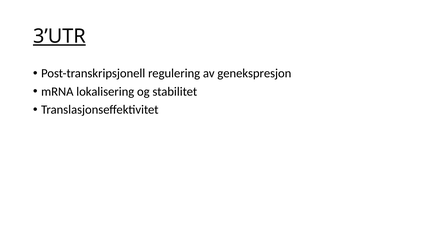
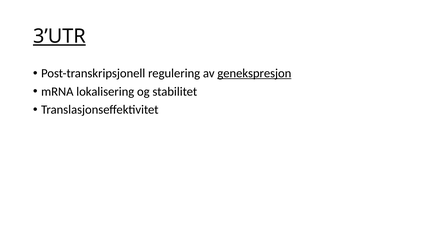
genekspresjon underline: none -> present (254, 73)
